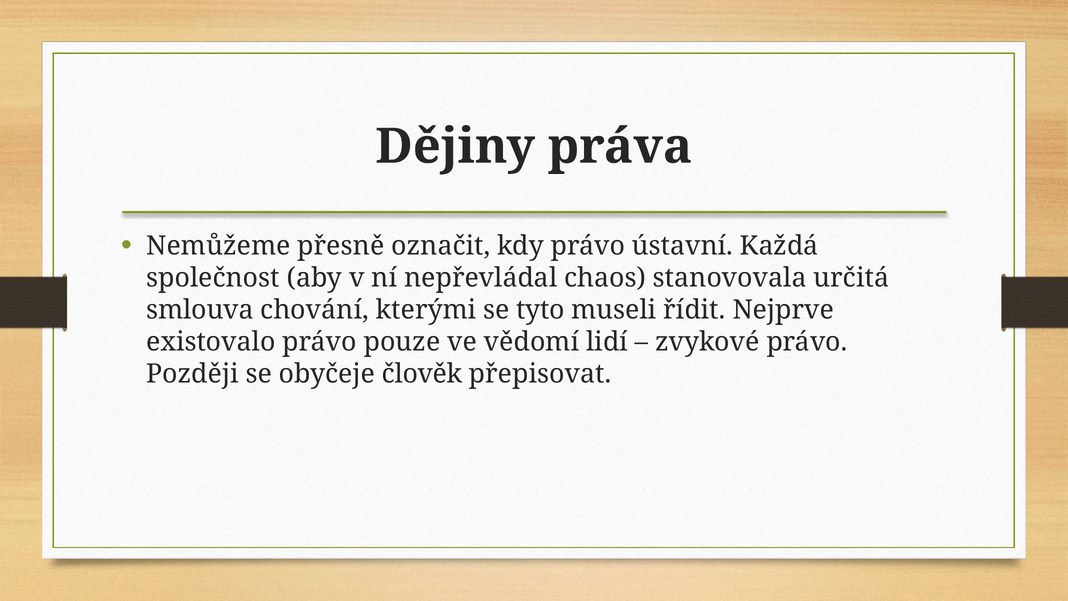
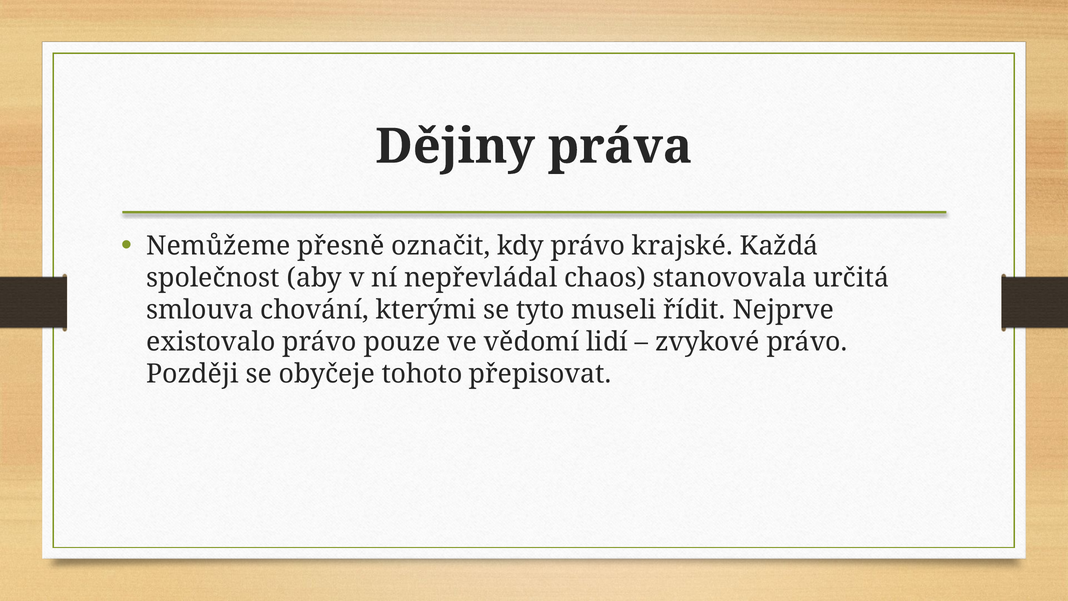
ústavní: ústavní -> krajské (682, 246)
člověk: člověk -> tohoto (422, 374)
